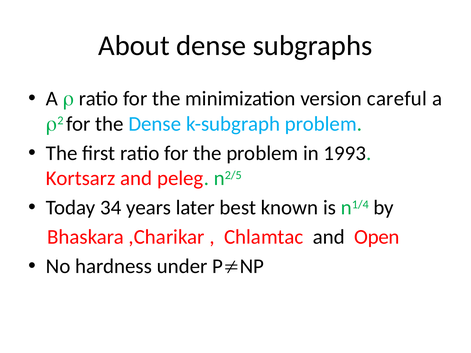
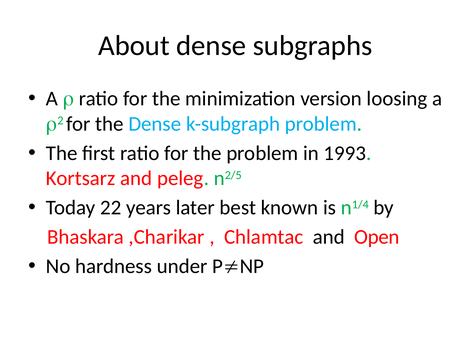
careful: careful -> loosing (397, 99)
34: 34 -> 22 (111, 208)
